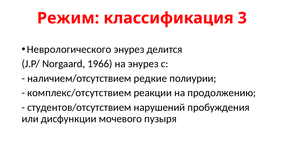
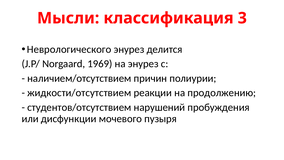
Режим: Режим -> Мысли (68, 18)
1966: 1966 -> 1969 (100, 64)
редкие: редкие -> причин (150, 78)
комплекс/отсутствием: комплекс/отсутствием -> жидкости/отсутствием (79, 93)
